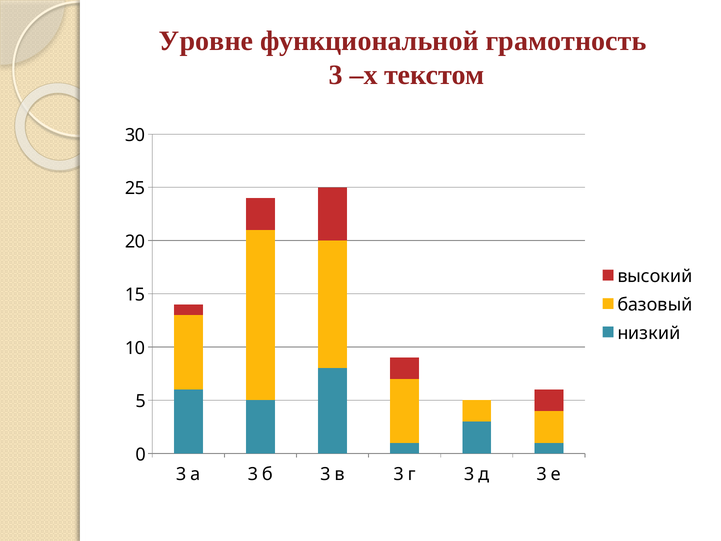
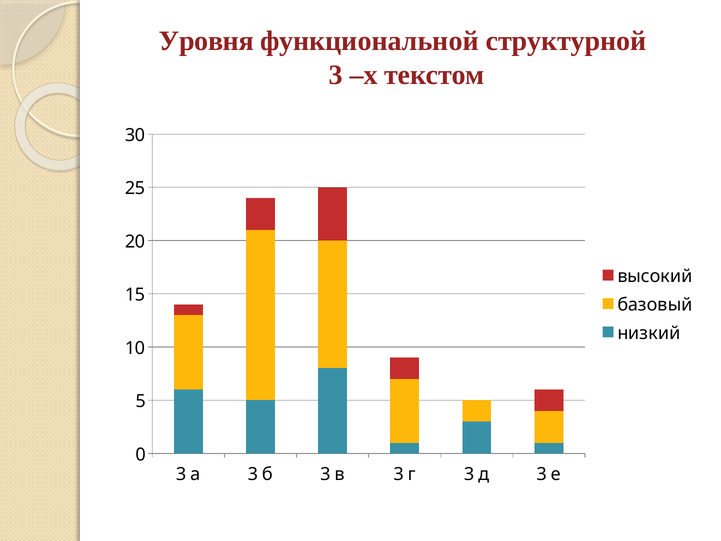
Уровне: Уровне -> Уровня (206, 41)
грамотность: грамотность -> структурной (566, 41)
